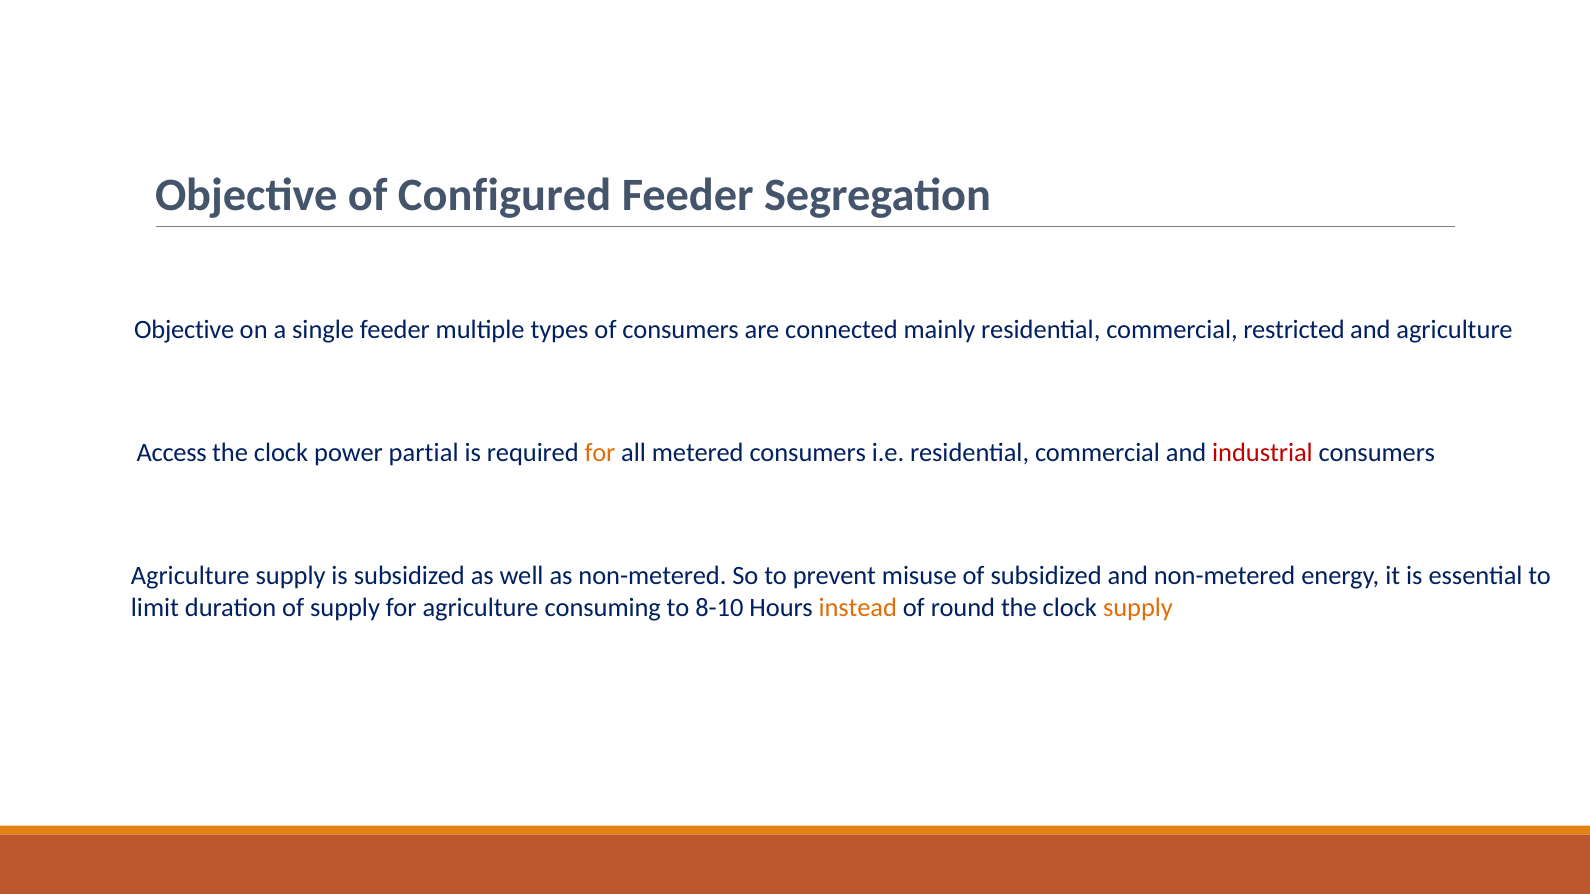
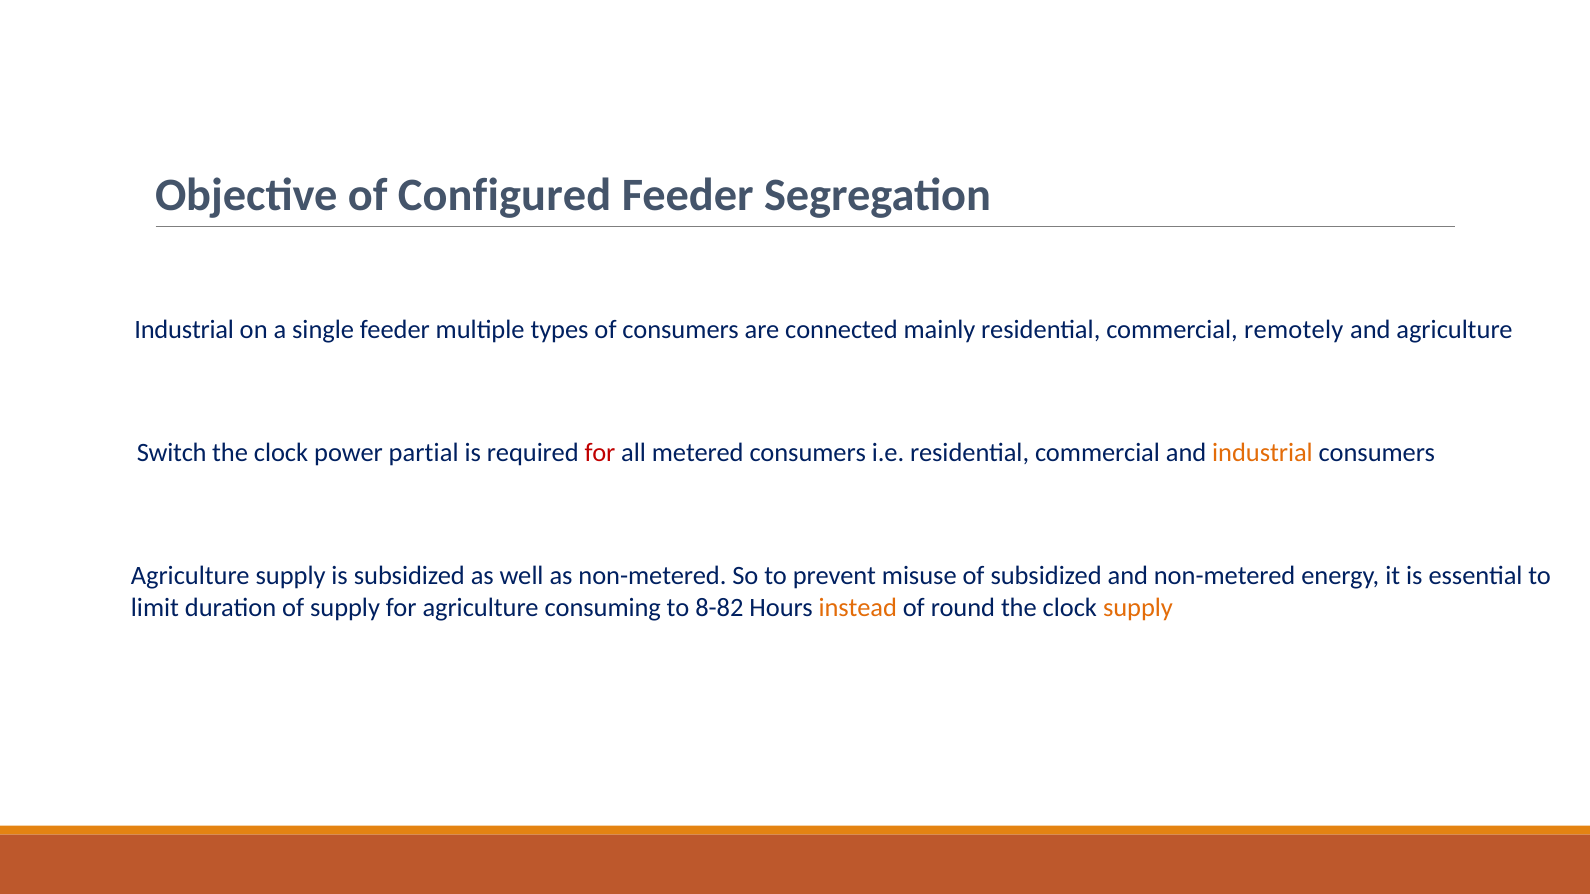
Objective: Objective -> Industrial (184, 330)
restricted: restricted -> remotely (1294, 330)
Access: Access -> Switch (172, 453)
for colour: orange -> red (600, 453)
industrial colour: red -> orange (1263, 453)
8-10: 8-10 -> 8-82 (719, 608)
